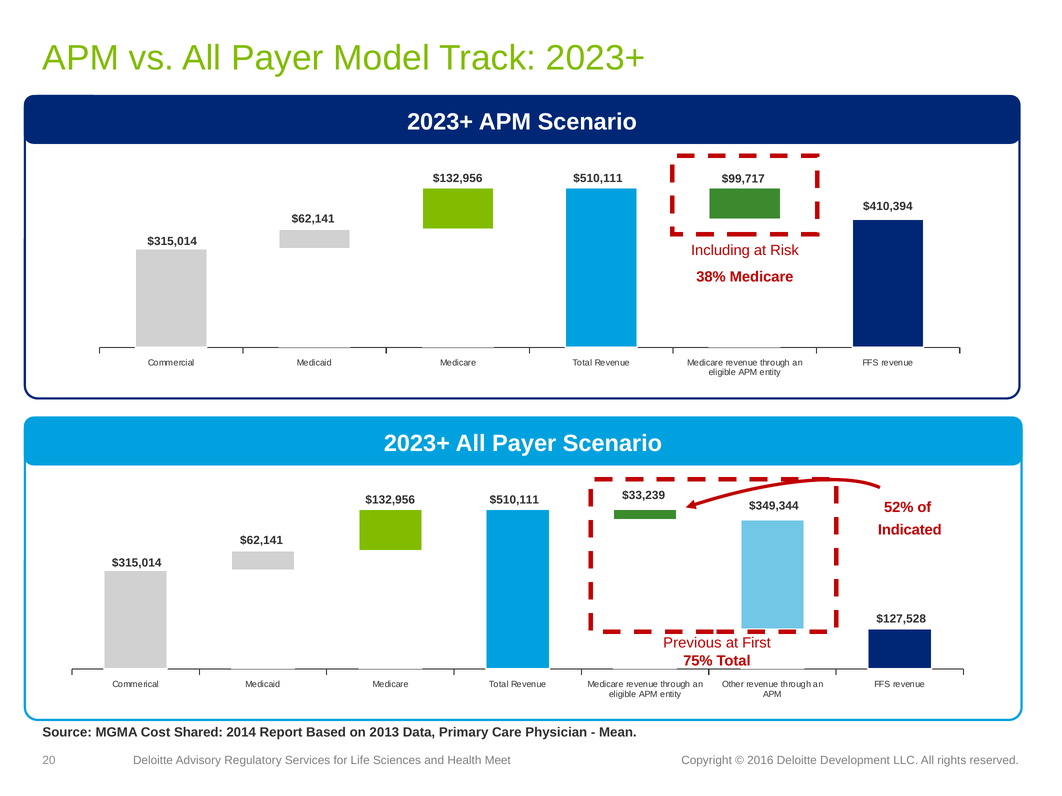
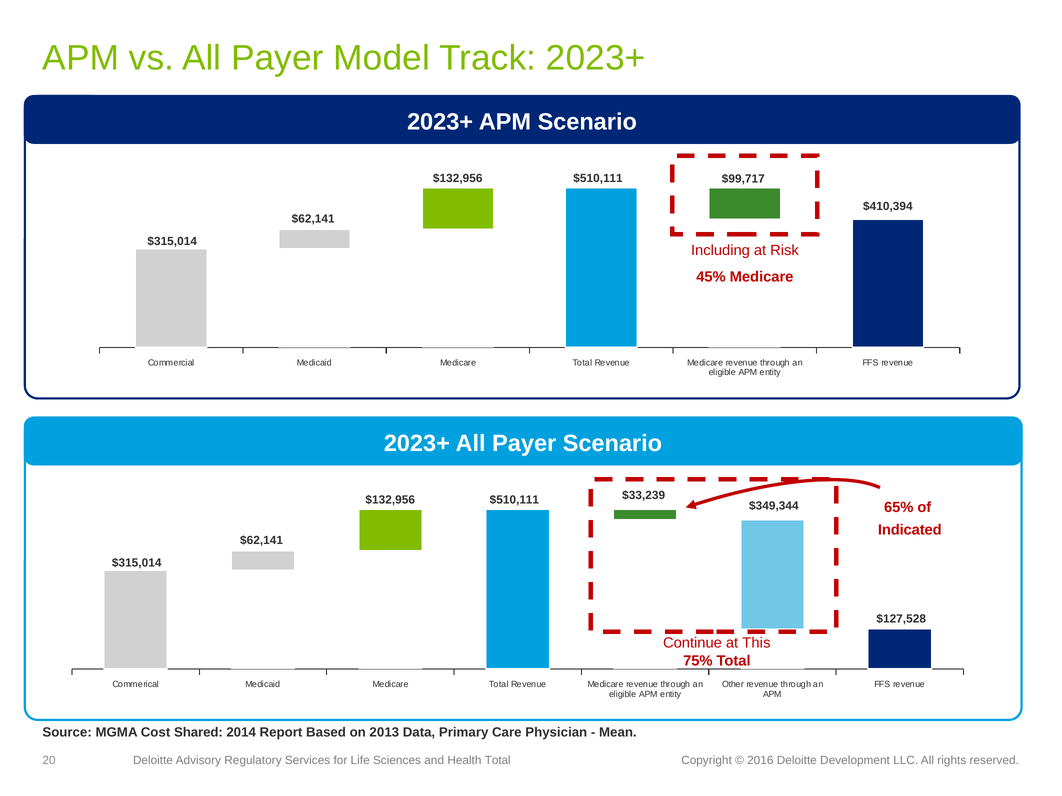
38%: 38% -> 45% (711, 277)
52%: 52% -> 65% (899, 508)
Previous: Previous -> Continue (692, 644)
First: First -> This (756, 644)
Meet: Meet -> Total (498, 761)
